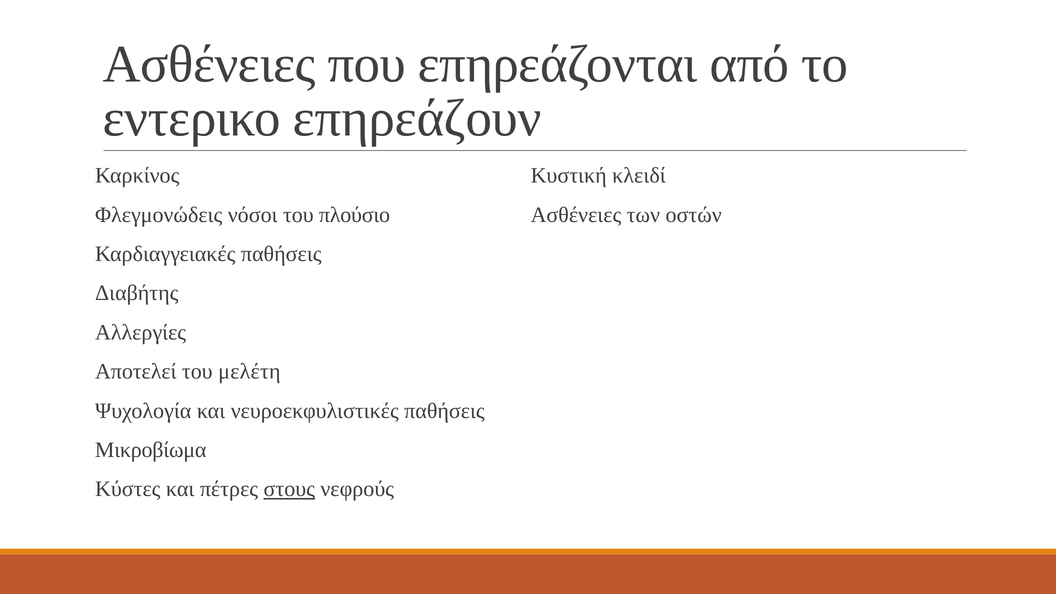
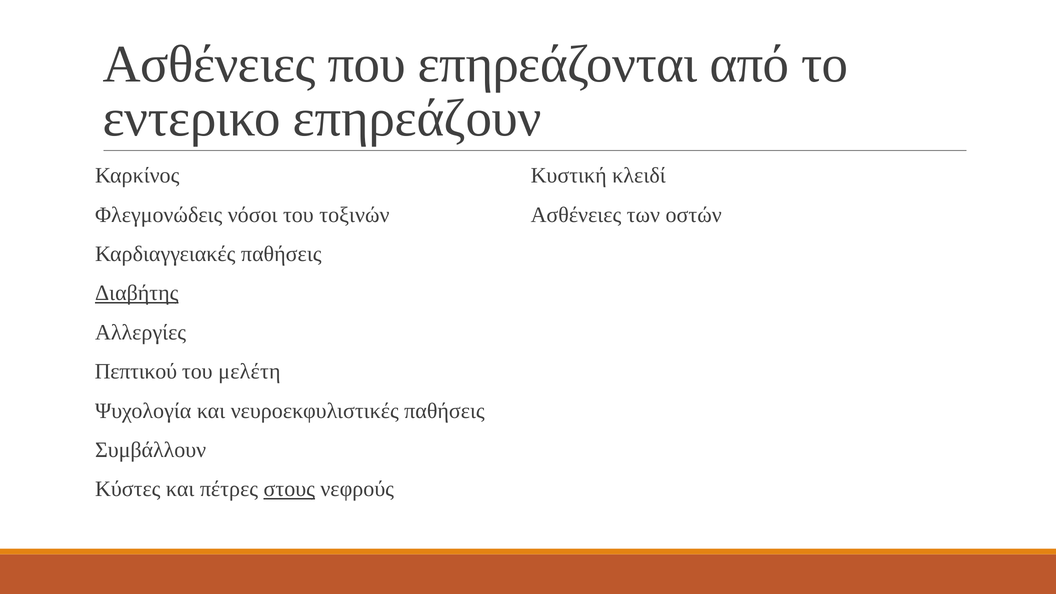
πλούσιο: πλούσιο -> τοξινών (354, 215)
Διαβήτης underline: none -> present (137, 293)
Αποτελεί: Αποτελεί -> Πεπτικού (136, 372)
Μικροβίωμα: Μικροβίωμα -> Συμβάλλουν (151, 450)
